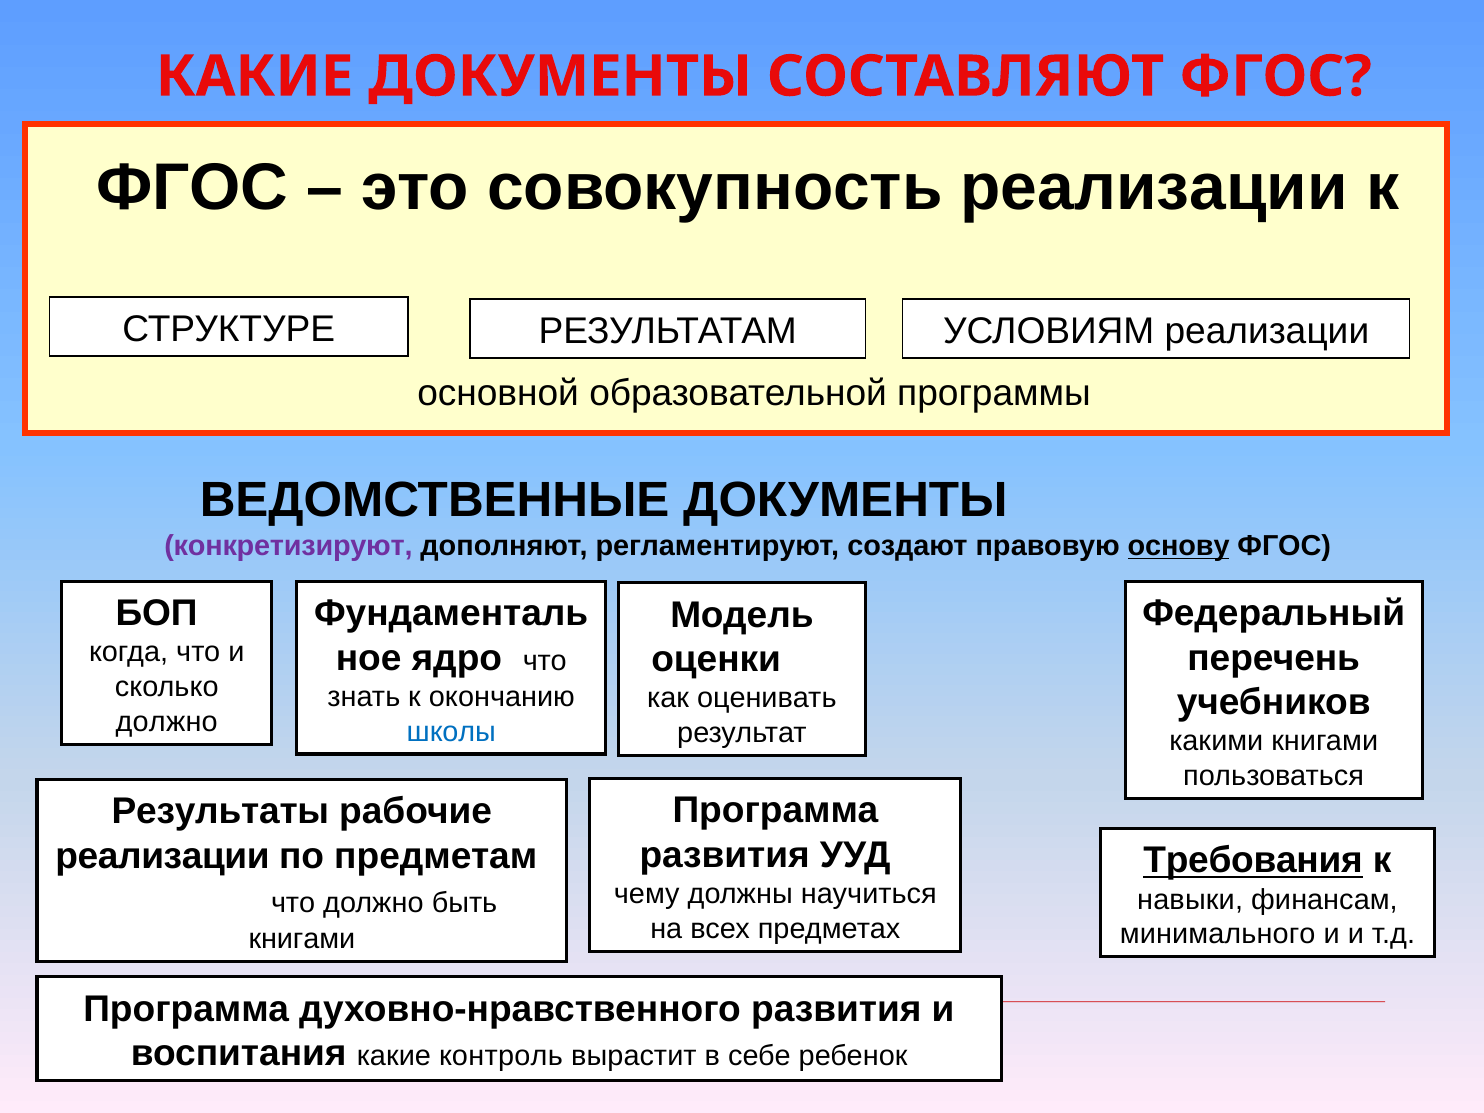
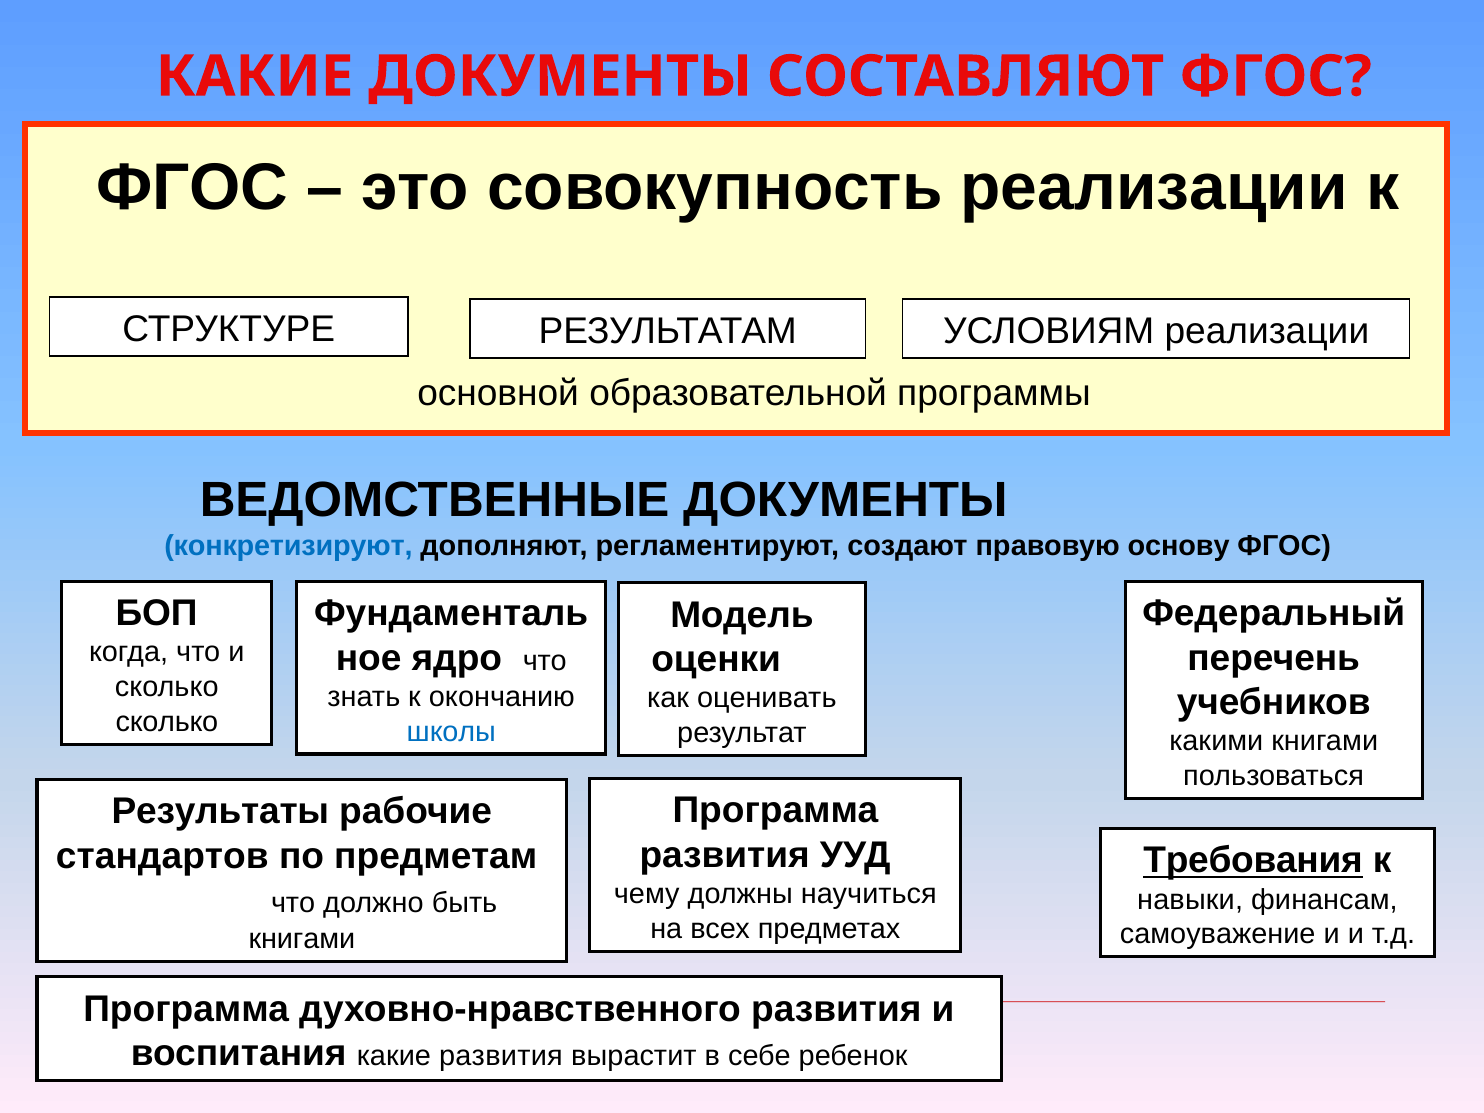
конкретизируют colour: purple -> blue (288, 546)
основу underline: present -> none (1179, 546)
должно: должно -> сколько (167, 722)
реализации: реализации -> стандартов (162, 856)
минимального: минимального -> самоуважение (1218, 934)
какие контроль: контроль -> развития (501, 1056)
